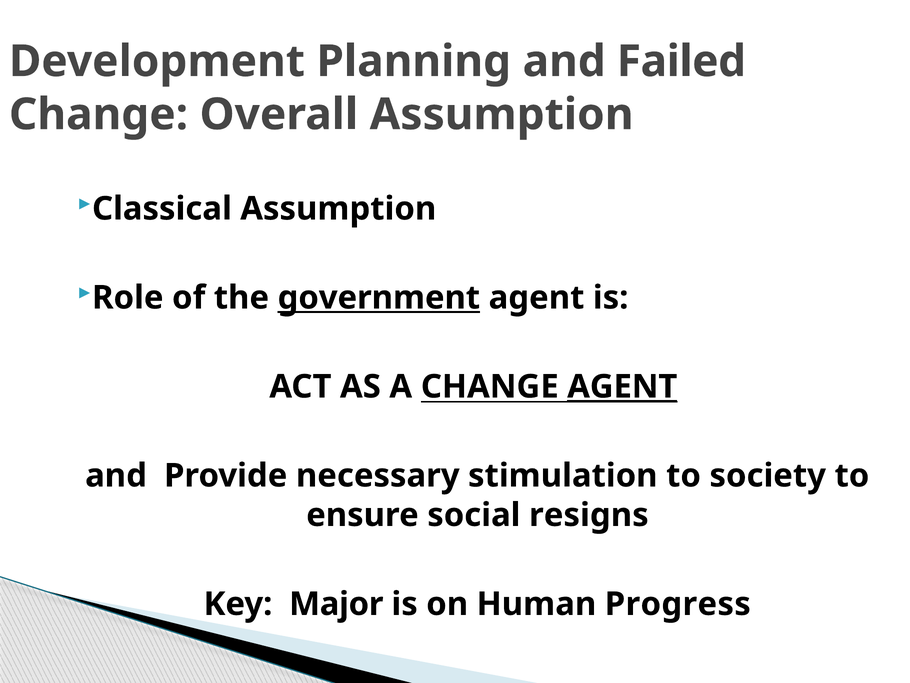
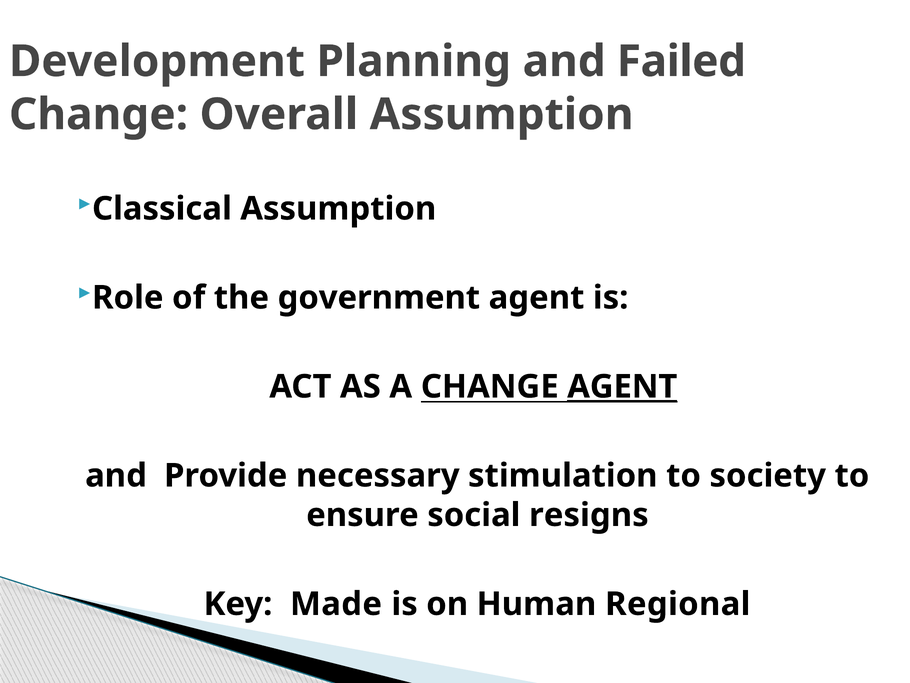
government underline: present -> none (379, 297)
Major: Major -> Made (336, 604)
Progress: Progress -> Regional (678, 604)
